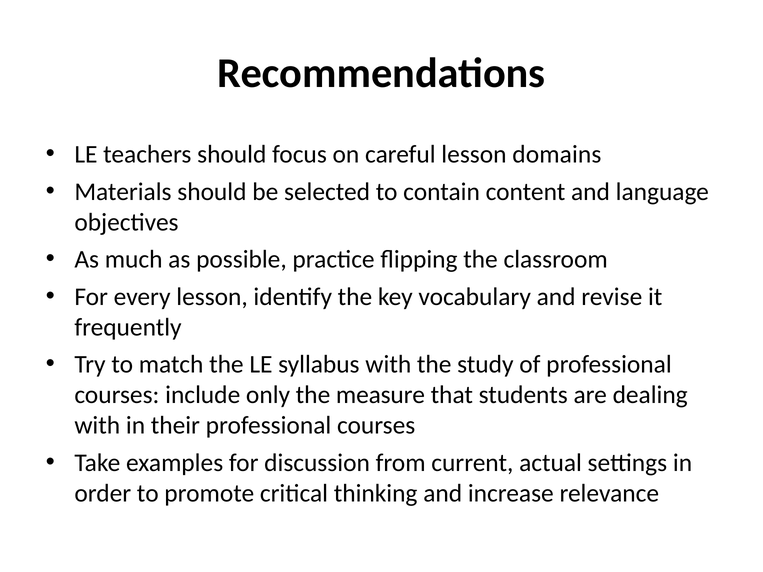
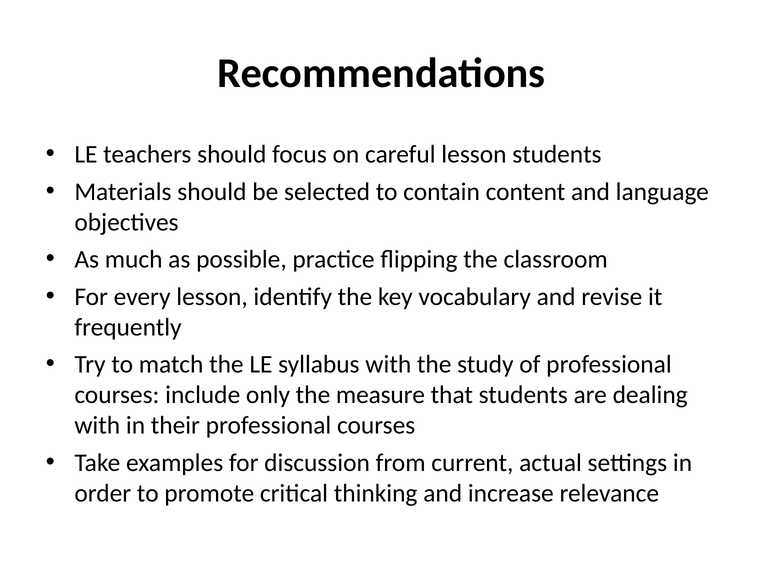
lesson domains: domains -> students (557, 154)
